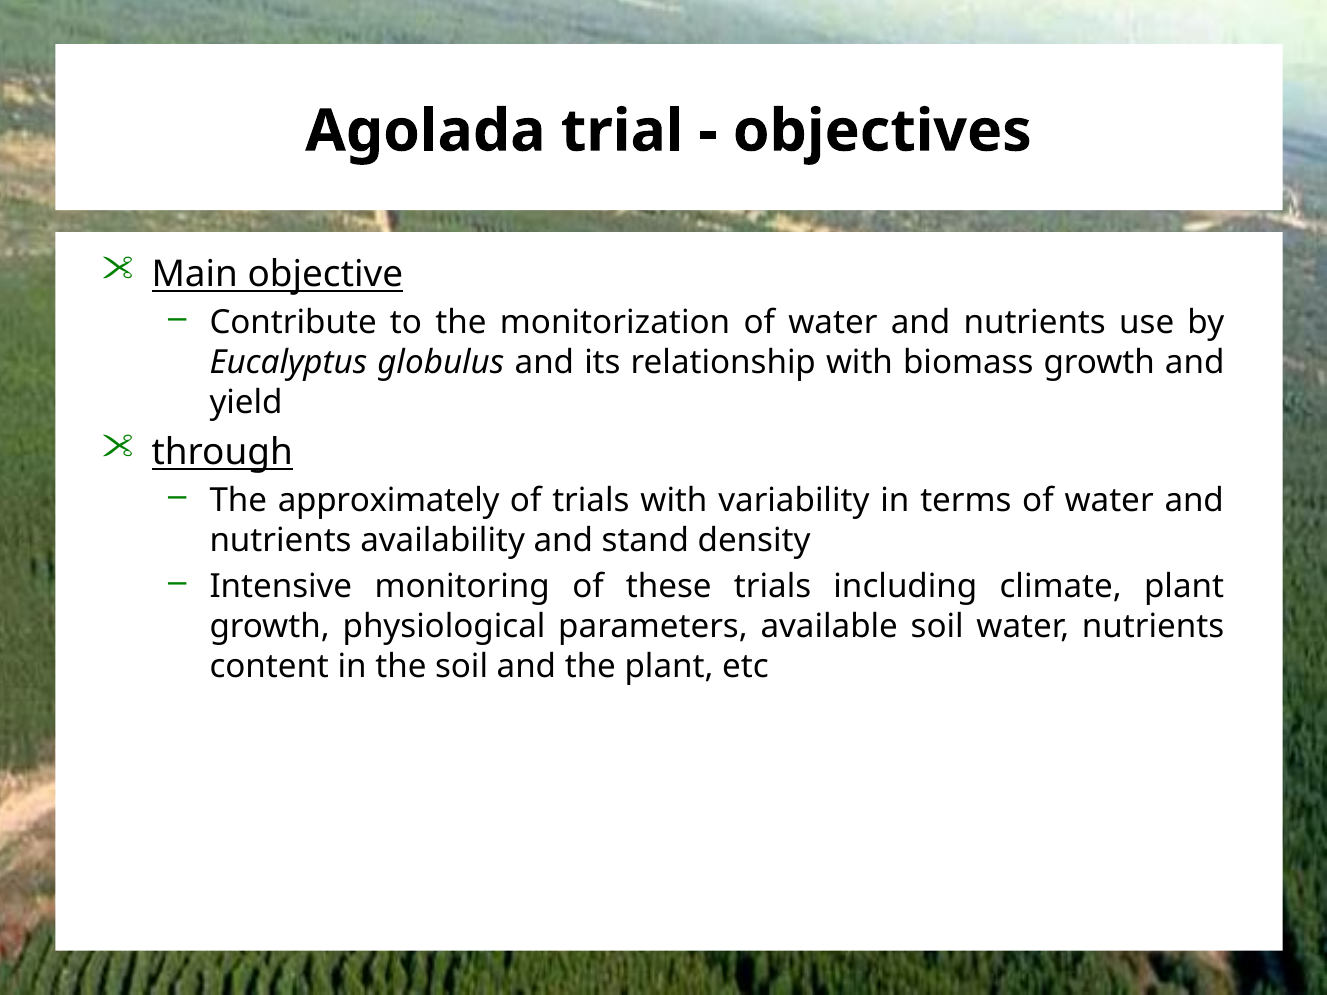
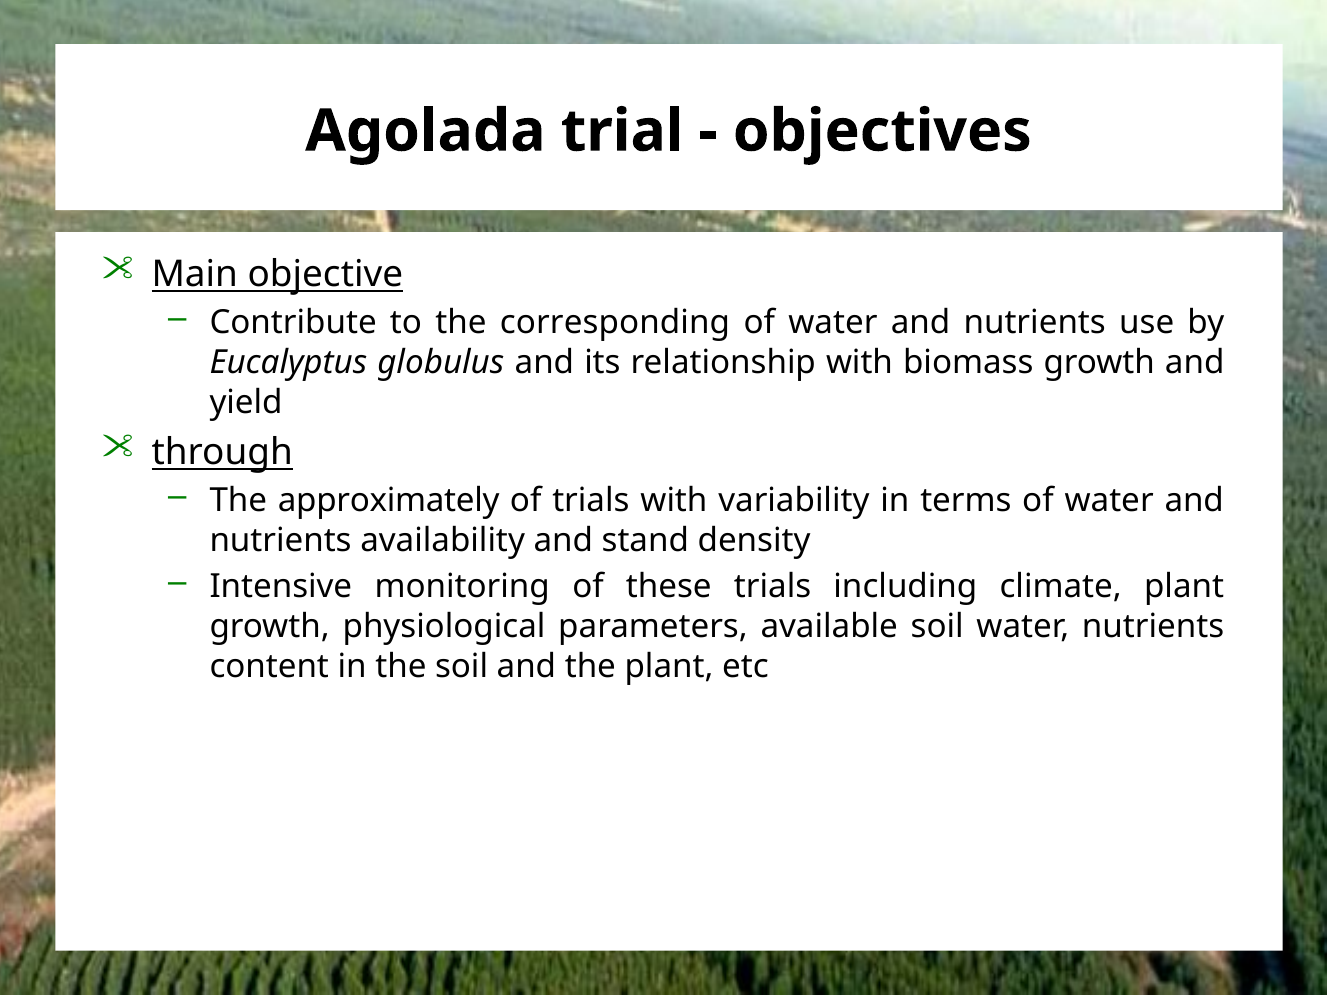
monitorization: monitorization -> corresponding (615, 323)
